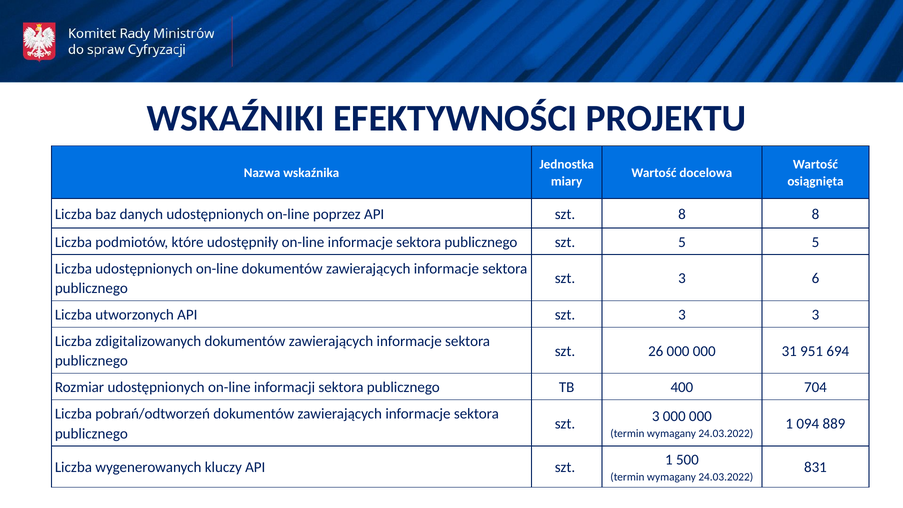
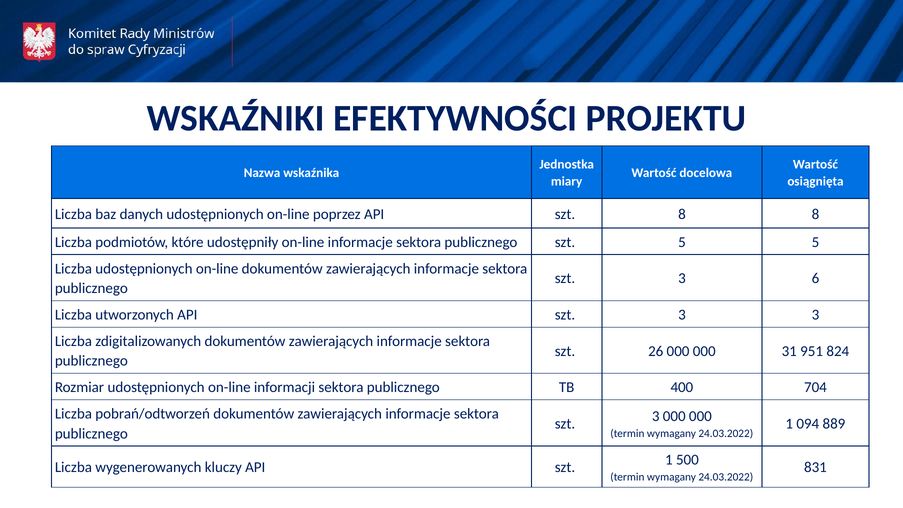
694: 694 -> 824 (838, 351)
